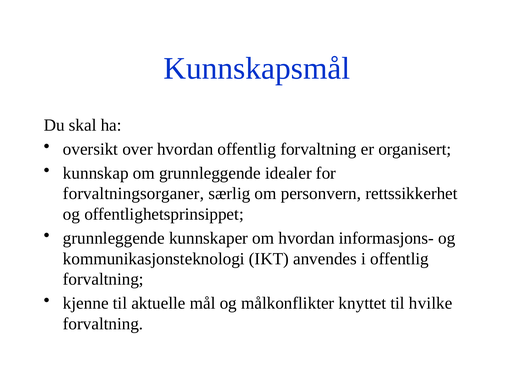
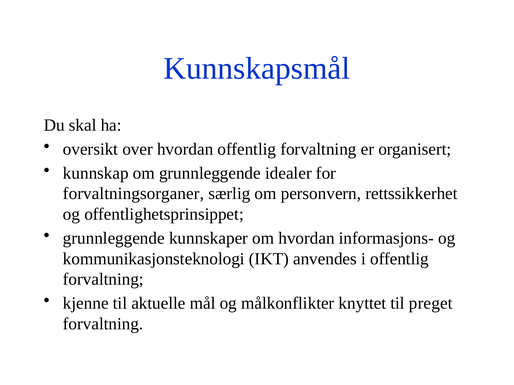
hvilke: hvilke -> preget (431, 304)
